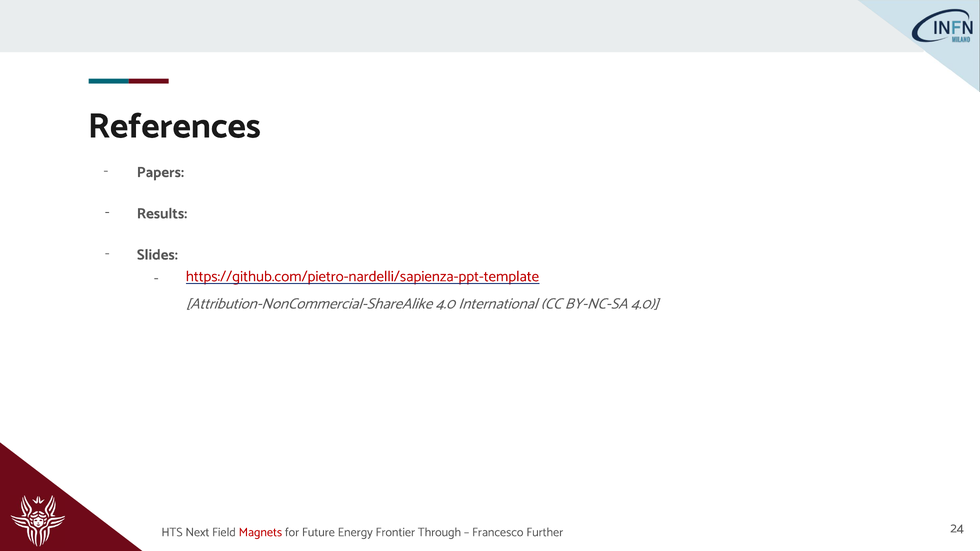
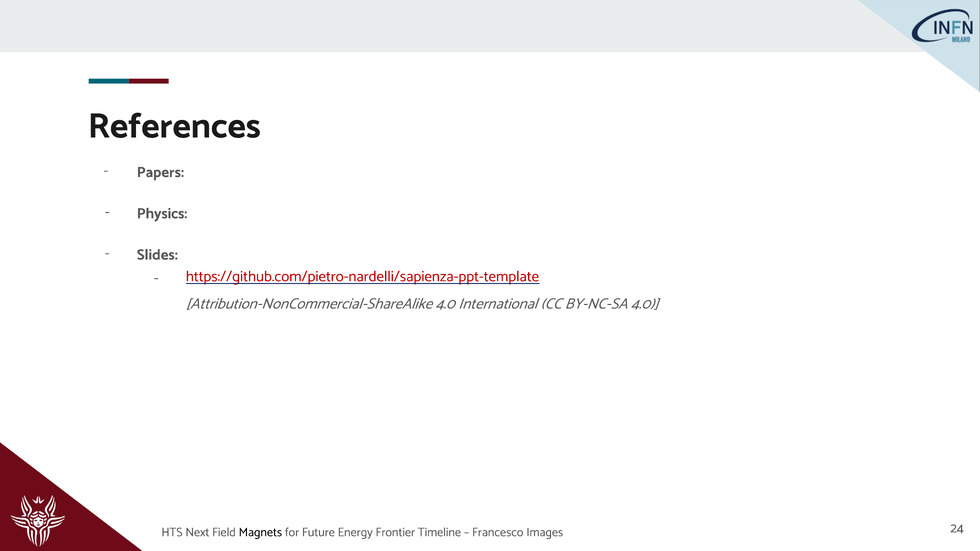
Results: Results -> Physics (162, 214)
Magnets colour: red -> black (260, 532)
Through: Through -> Timeline (439, 532)
Further: Further -> Images (545, 532)
